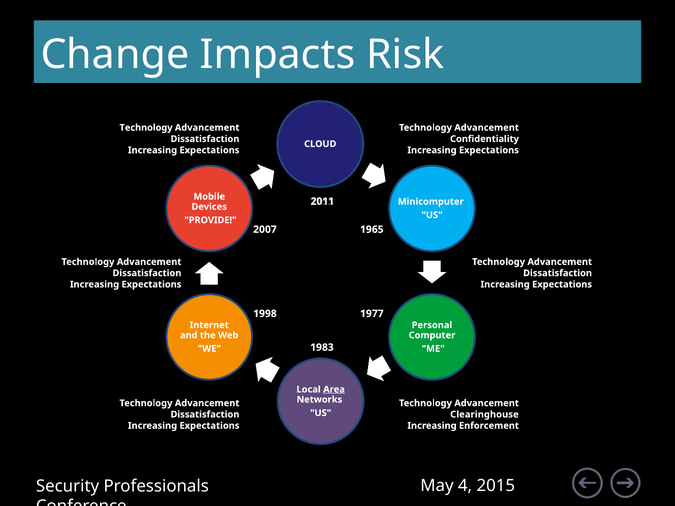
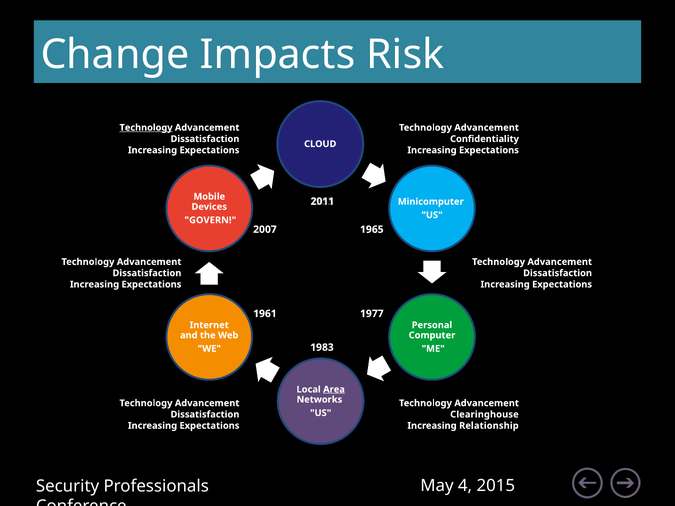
Technology underline: none -> present (146, 128)
PROVIDE: PROVIDE -> GOVERN (210, 220)
1998: 1998 -> 1961 (265, 314)
Enforcement: Enforcement -> Relationship (489, 426)
